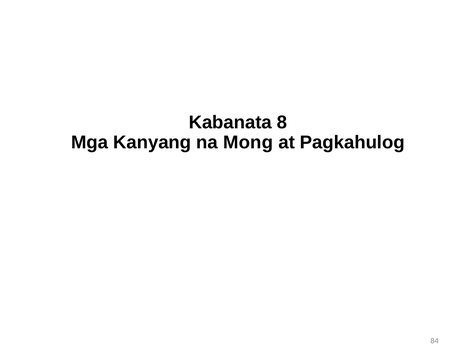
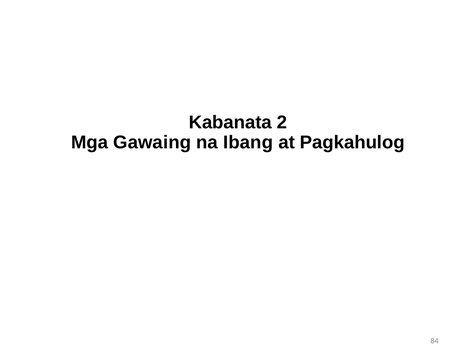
8: 8 -> 2 (282, 122)
Kanyang: Kanyang -> Gawaing (152, 142)
Mong: Mong -> Ibang (248, 142)
